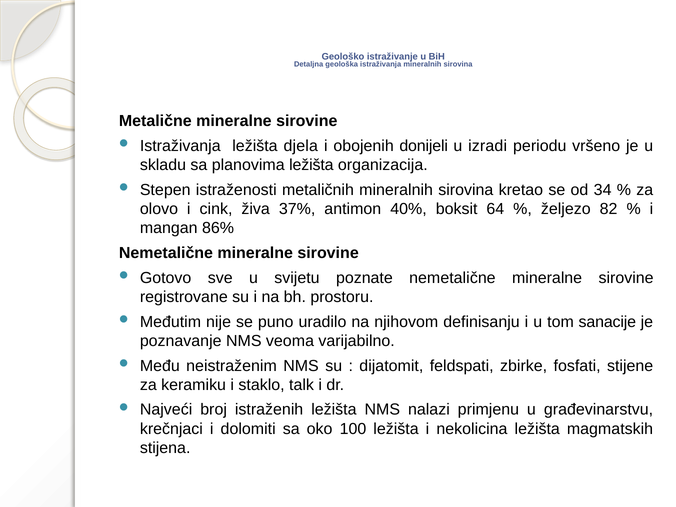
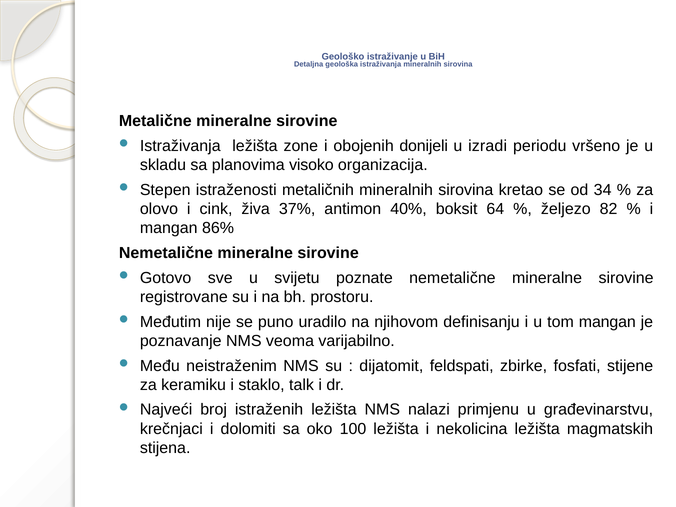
djela: djela -> zone (301, 146)
planovima ležišta: ležišta -> visoko (311, 165)
tom sanacije: sanacije -> mangan (607, 322)
